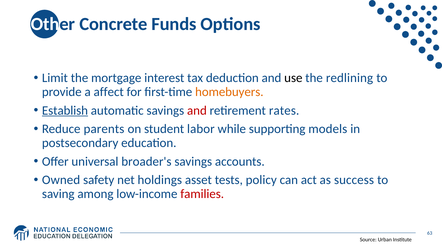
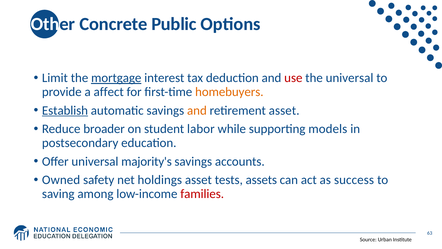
Funds: Funds -> Public (174, 24)
mortgage underline: none -> present (116, 78)
use colour: black -> red (293, 78)
the redlining: redlining -> universal (350, 78)
and colour: red -> orange (197, 110)
retirement rates: rates -> asset (284, 110)
parents: parents -> broader (104, 129)
broader's: broader's -> majority's (147, 161)
policy: policy -> assets (261, 180)
